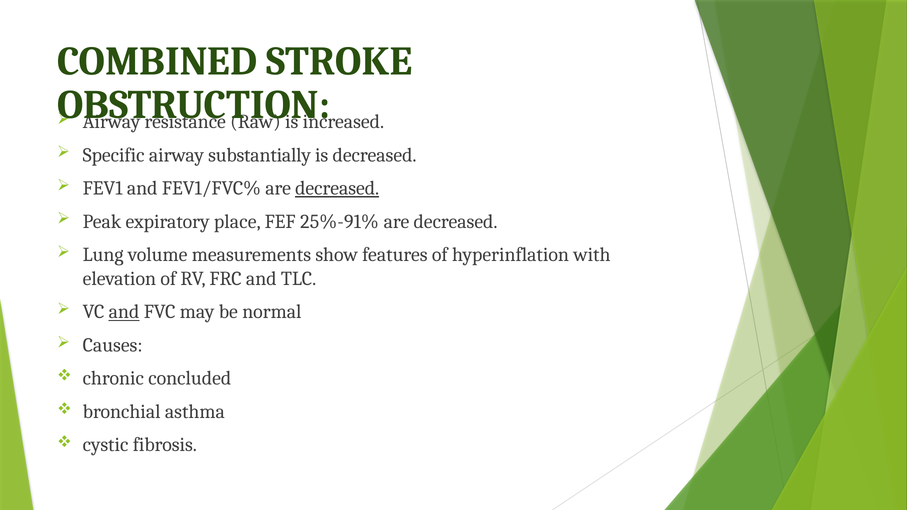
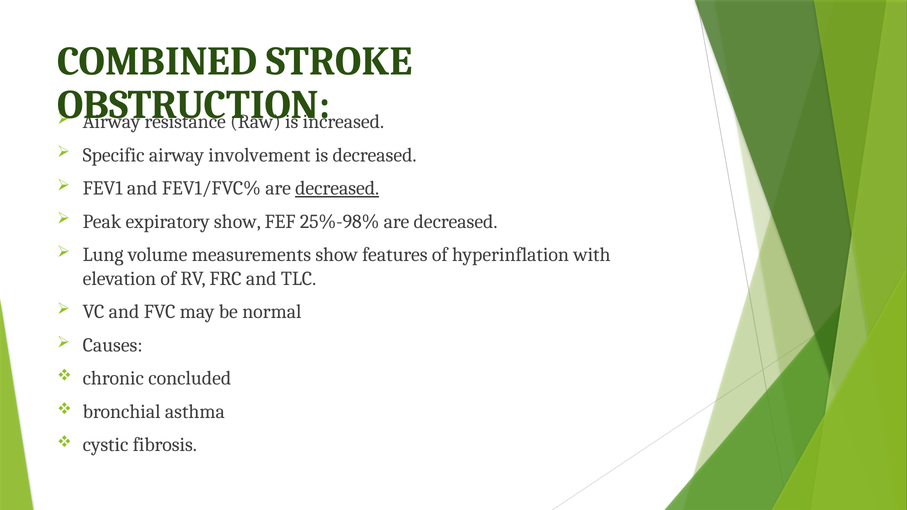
substantially: substantially -> involvement (259, 155)
expiratory place: place -> show (237, 222)
25%-91%: 25%-91% -> 25%-98% (340, 222)
and underline: present -> none (124, 312)
